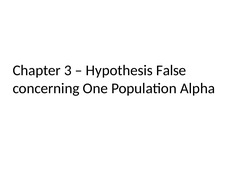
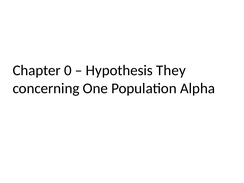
3: 3 -> 0 (68, 70)
False: False -> They (171, 70)
